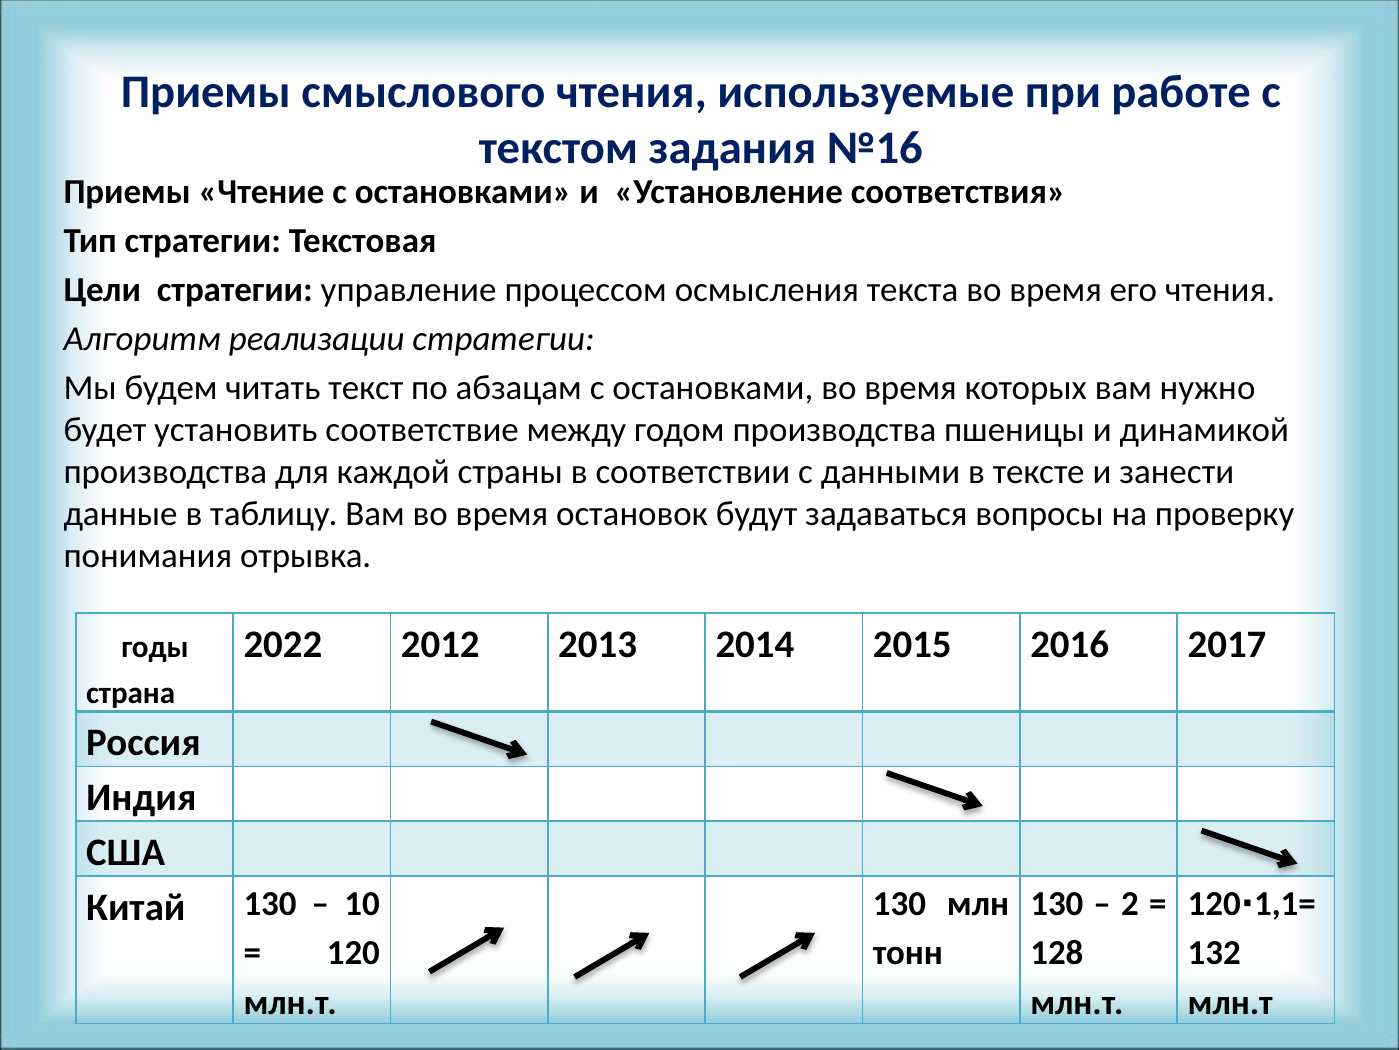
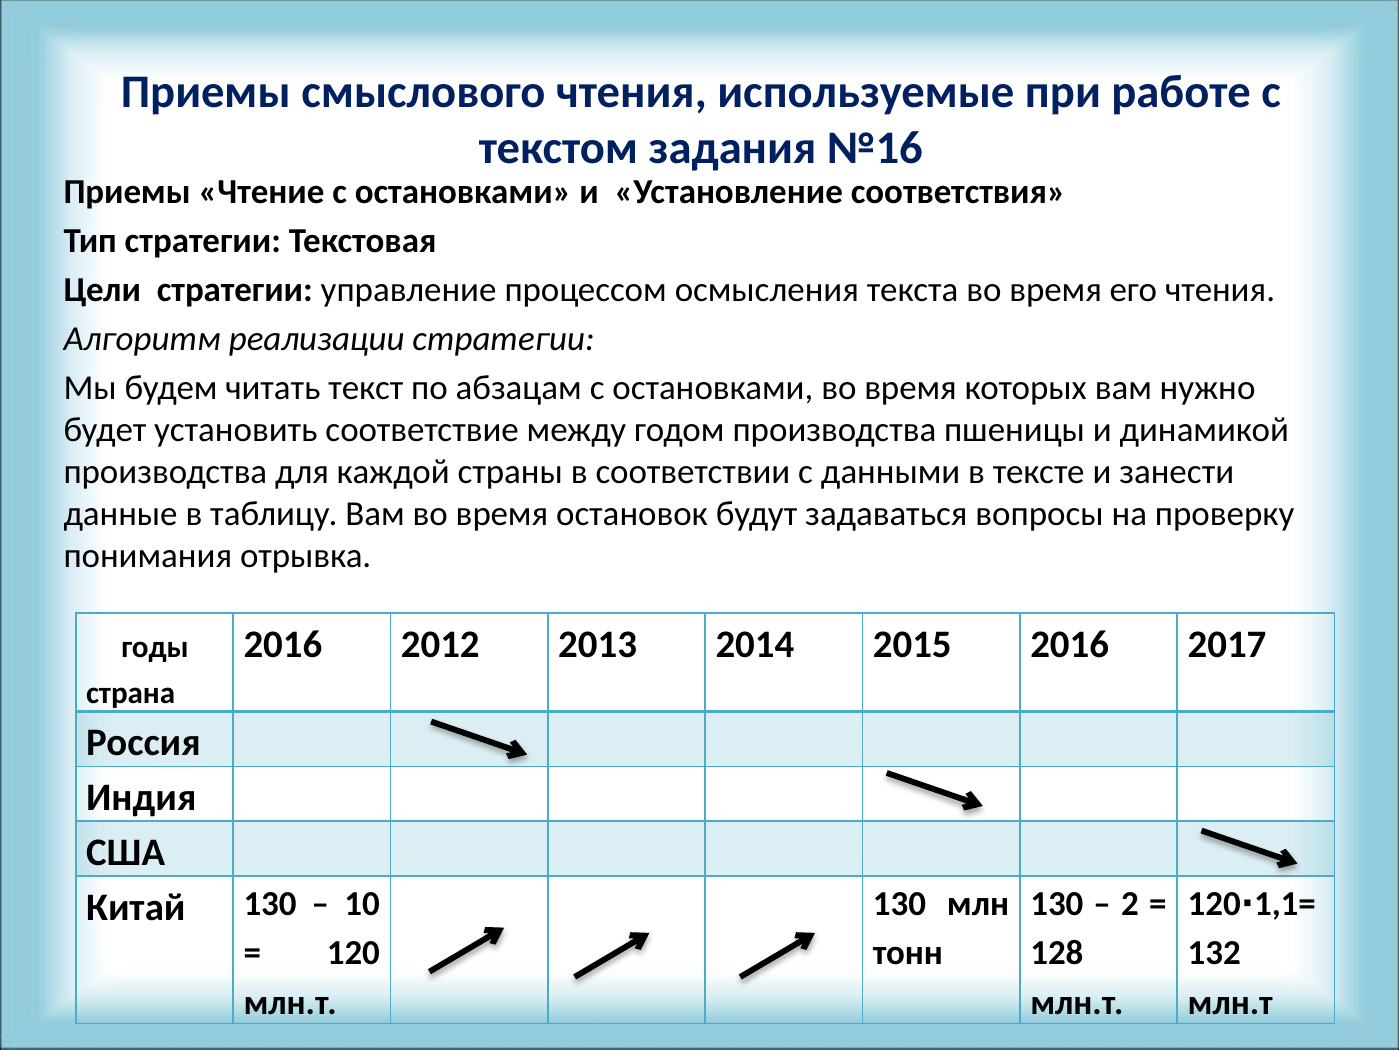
2022: 2022 -> 2016 (283, 644)
